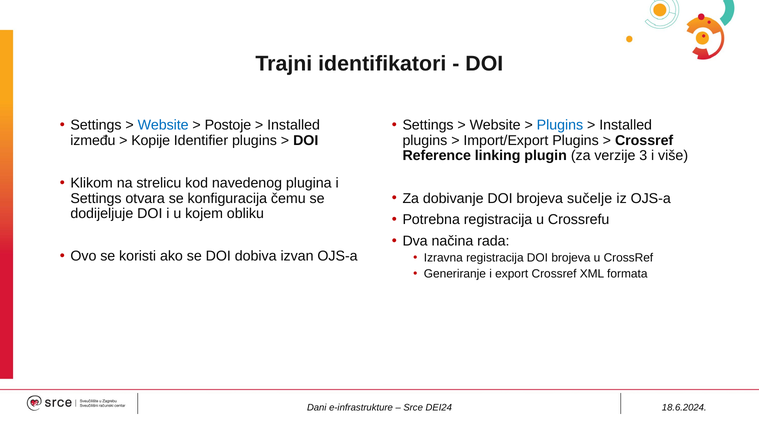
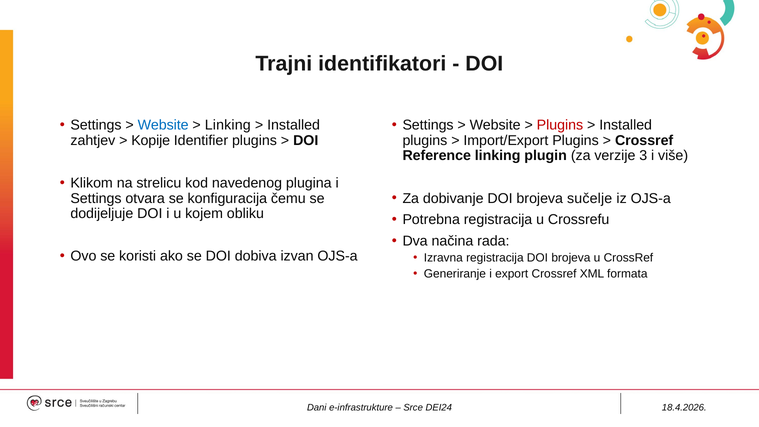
Postoje: Postoje -> Linking (228, 125)
Plugins colour: blue -> red (560, 125)
između: između -> zahtjev (93, 140)
18.6.2024: 18.6.2024 -> 18.4.2026 (684, 408)
